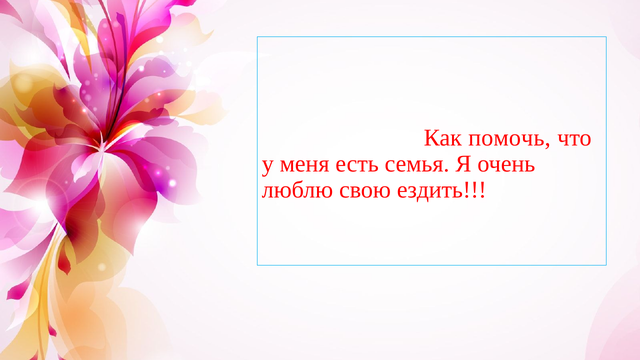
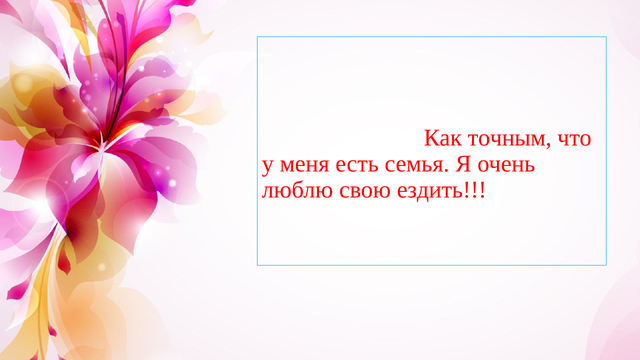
помочь: помочь -> точным (510, 138)
